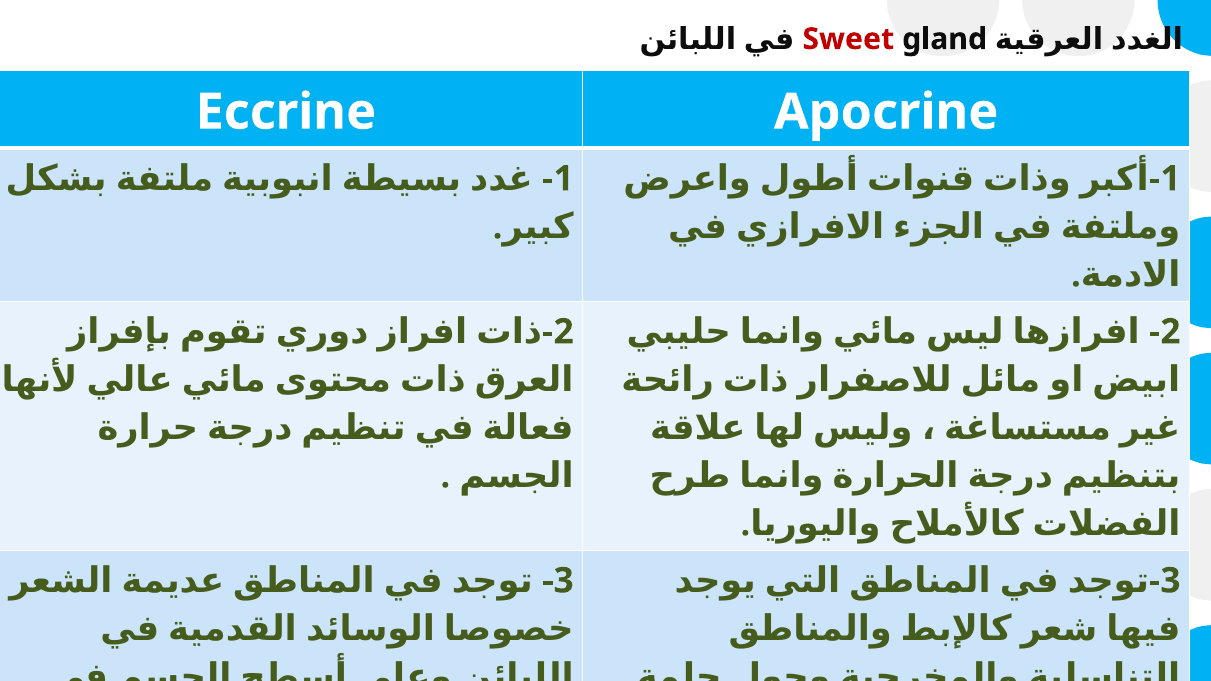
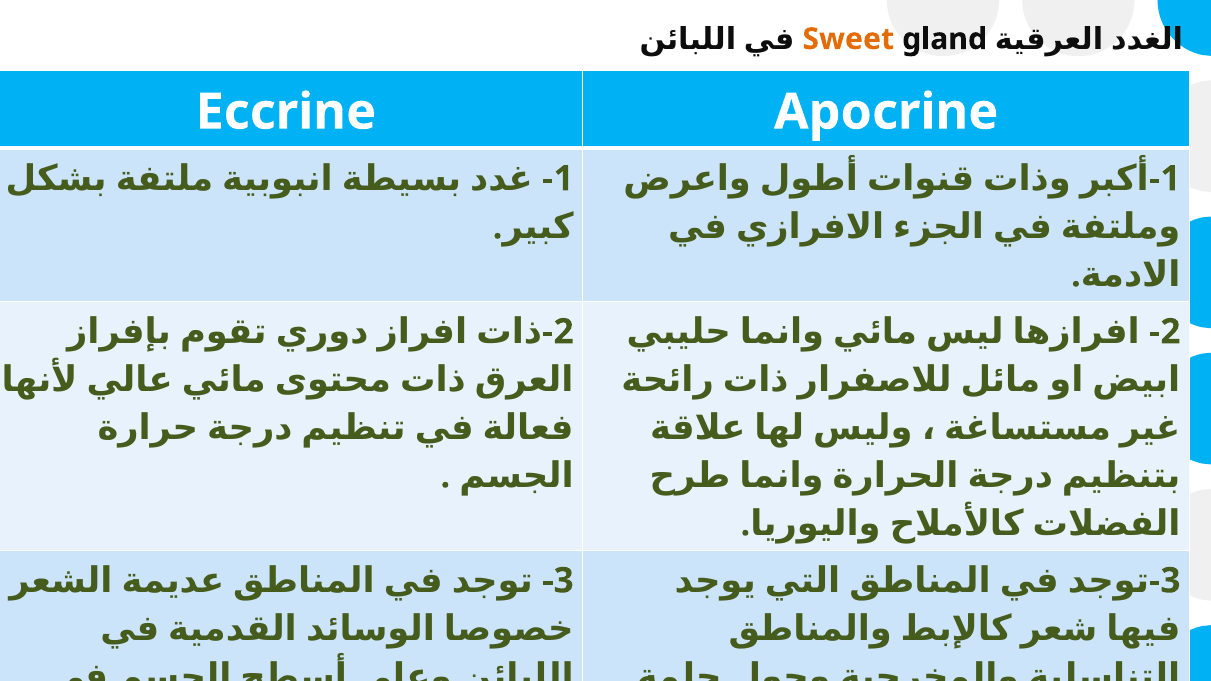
Sweet colour: red -> orange (848, 39)
